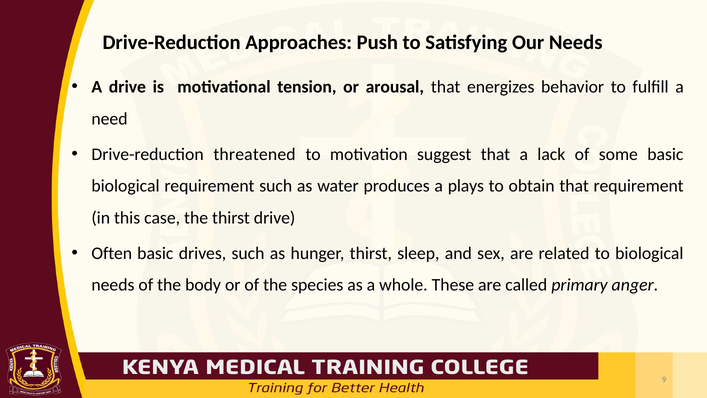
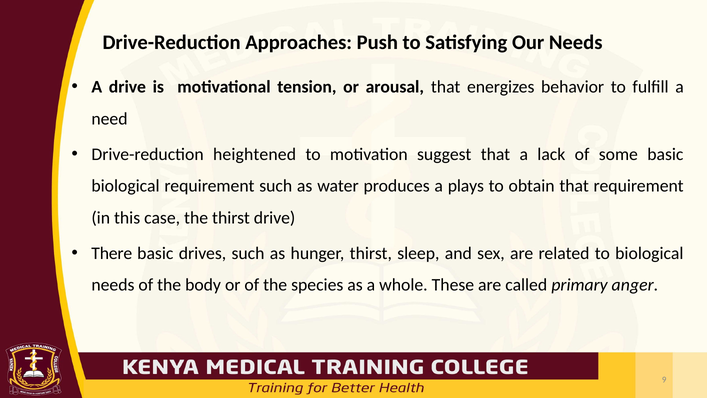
threatened: threatened -> heightened (255, 154)
Often: Often -> There (112, 253)
